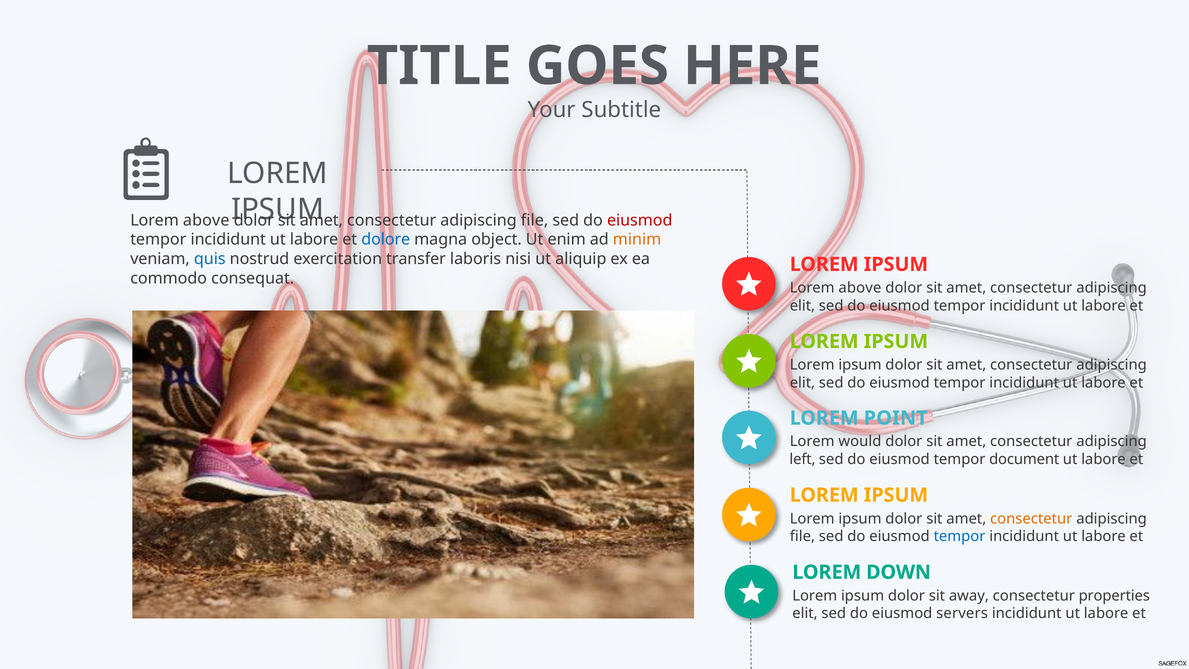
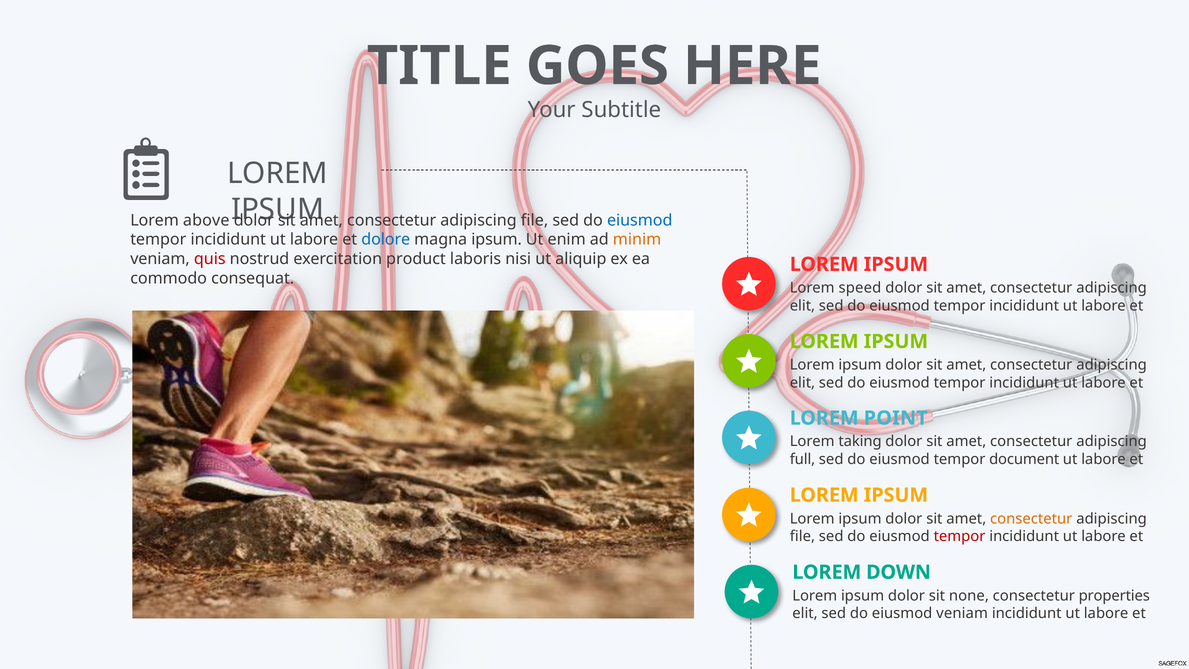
eiusmod colour: red -> blue (640, 220)
magna object: object -> ipsum (497, 240)
quis colour: blue -> red (210, 259)
transfer: transfer -> product (416, 259)
above: above -> speed (860, 288)
would: would -> taking (860, 441)
left: left -> full (802, 459)
tempor colour: blue -> red (960, 536)
away: away -> none (969, 596)
eiusmod servers: servers -> veniam (962, 613)
